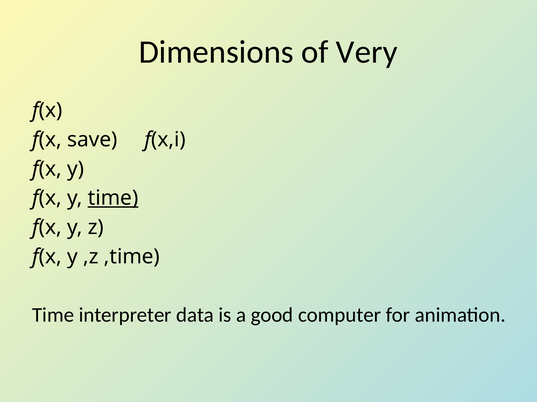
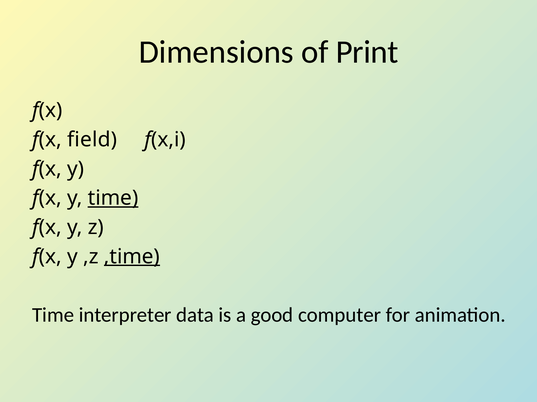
Very: Very -> Print (367, 52)
save: save -> field (92, 140)
,time underline: none -> present (132, 257)
